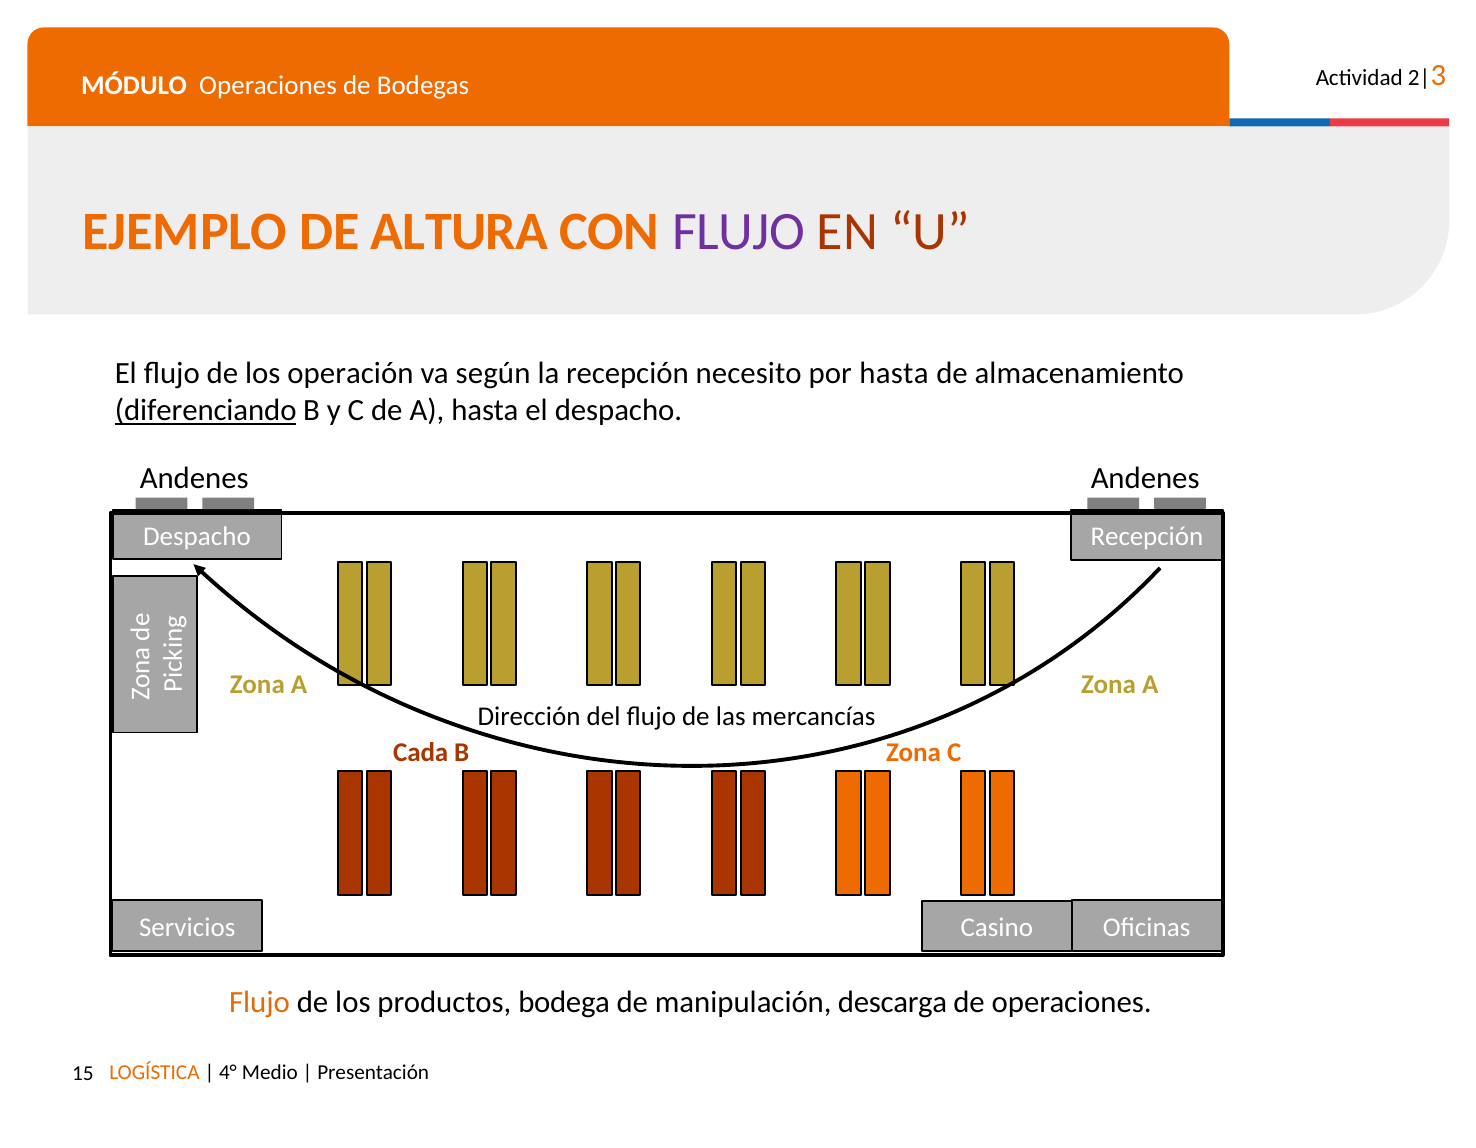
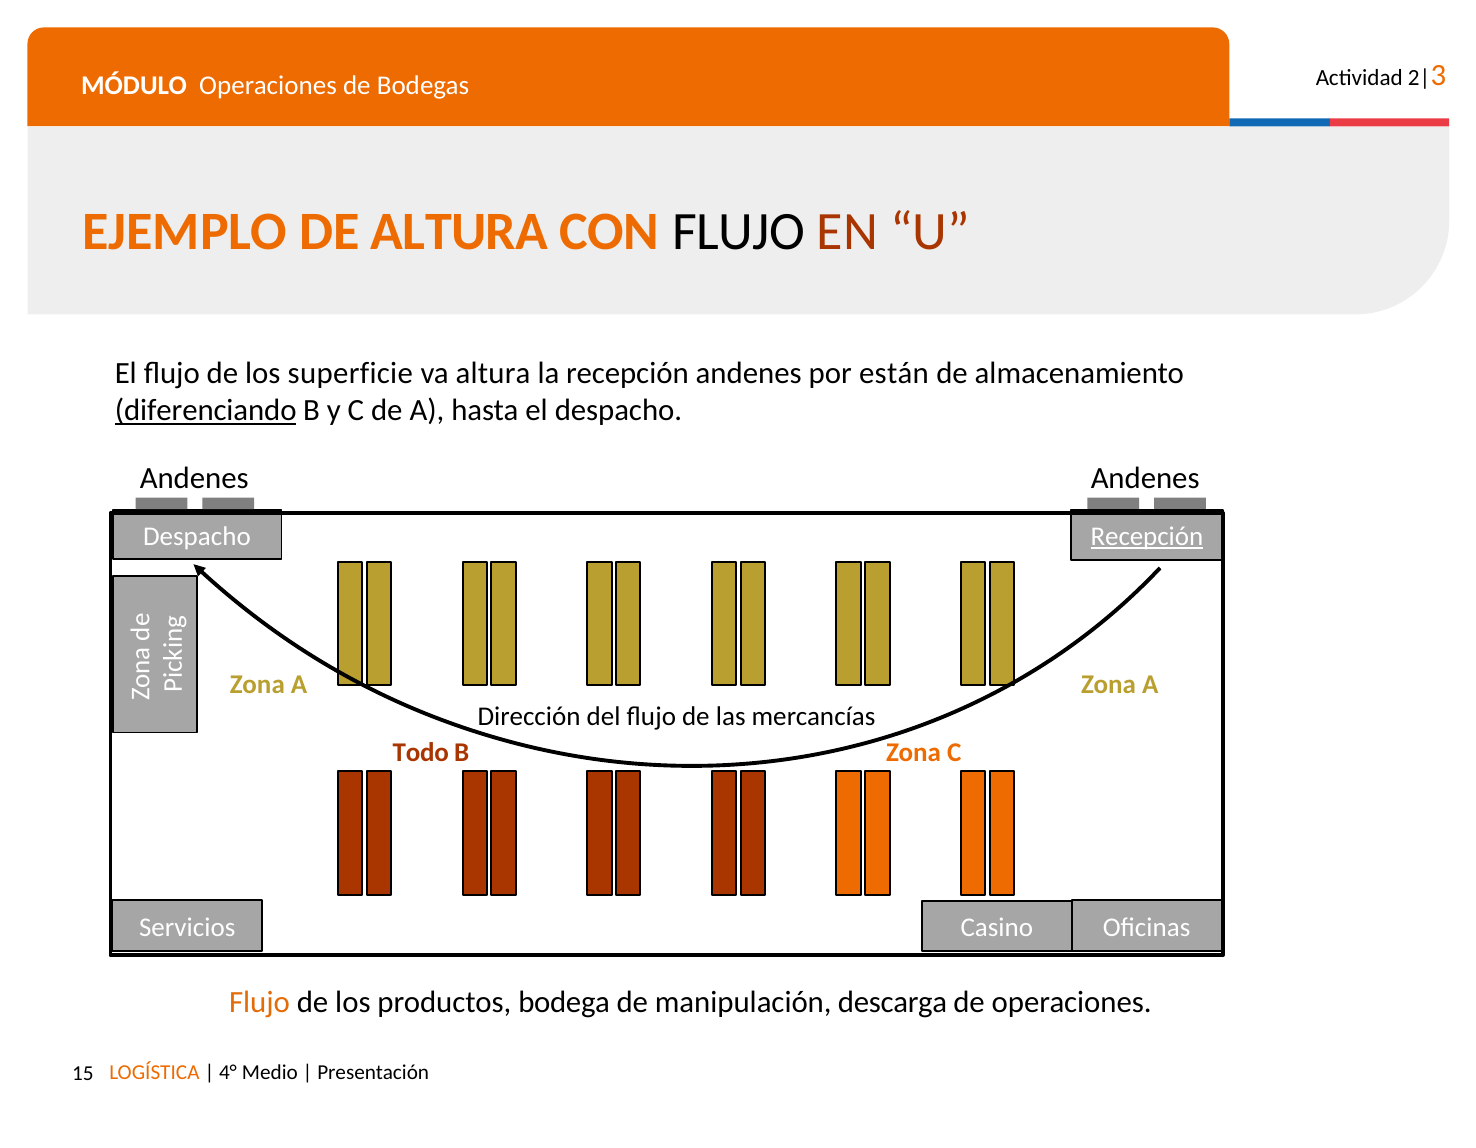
FLUJO colour: purple -> black (739, 231)
operación: operación -> superficie (350, 374)
va según: según -> altura (493, 374)
recepción necesito: necesito -> andenes (749, 374)
por hasta: hasta -> están (894, 374)
Recepción underline: none -> present (1147, 537)
Cada: Cada -> Todo (421, 752)
